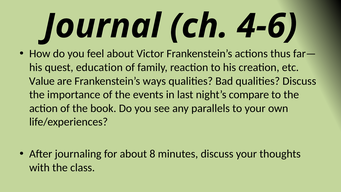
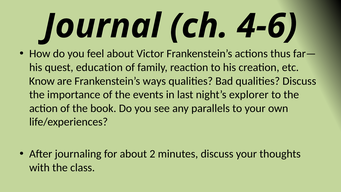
Value: Value -> Know (42, 81)
compare: compare -> explorer (249, 95)
8: 8 -> 2 (152, 154)
